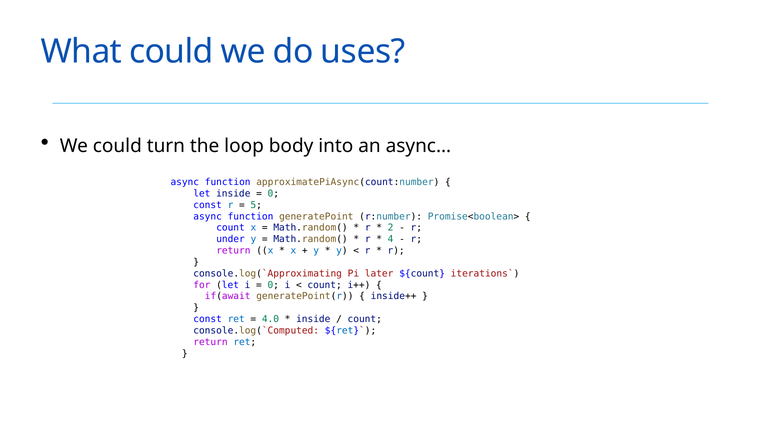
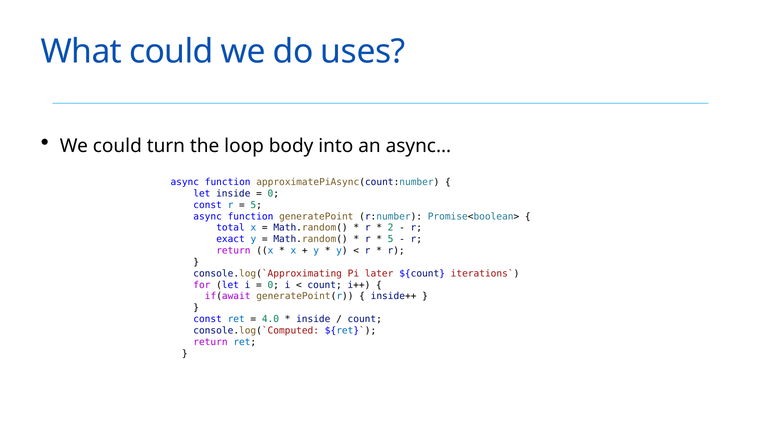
count: count -> total (231, 228)
under: under -> exact (231, 239)
4: 4 -> 5 (391, 239)
